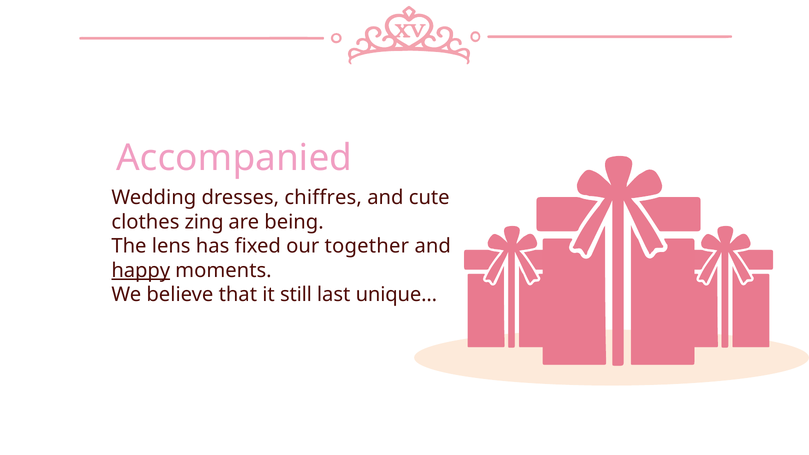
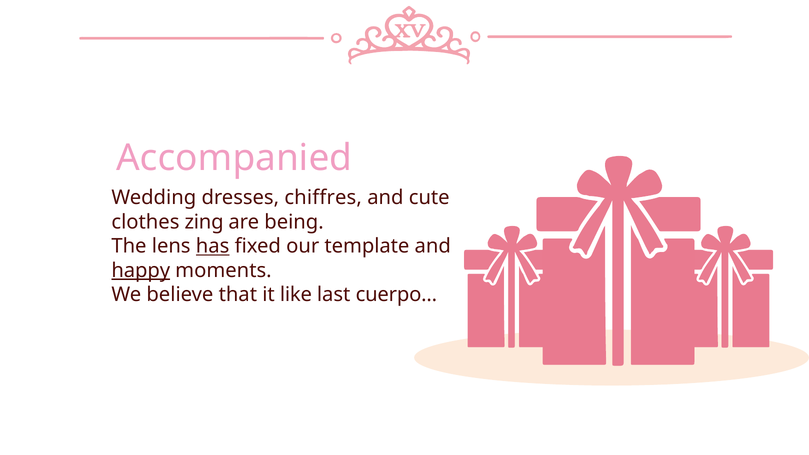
has underline: none -> present (213, 246)
together: together -> template (367, 246)
still: still -> like (296, 295)
unique: unique -> cuerpo (396, 295)
